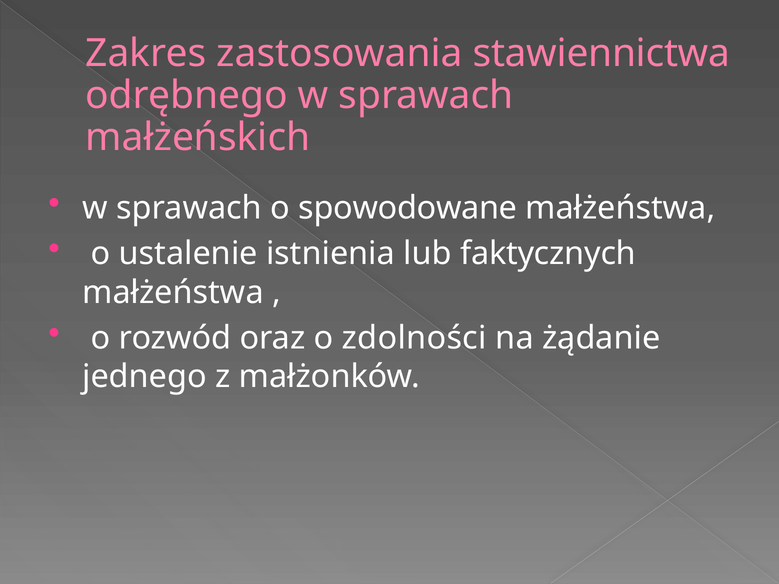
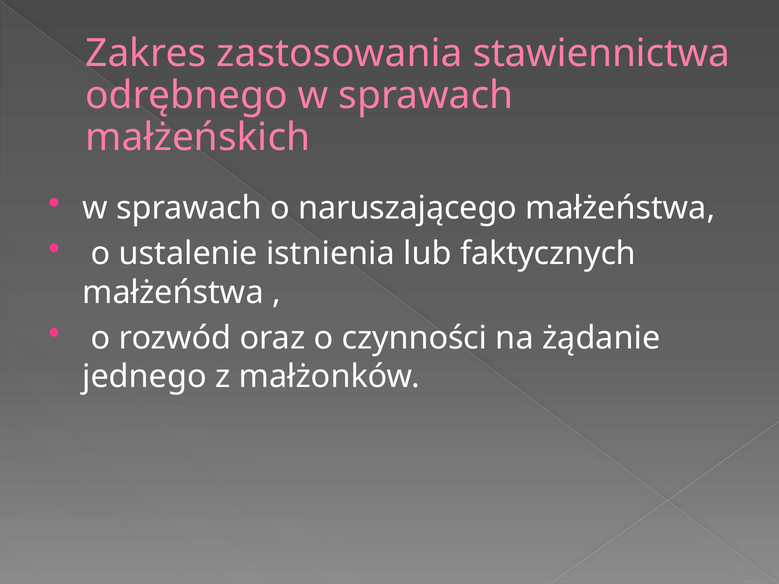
spowodowane: spowodowane -> naruszającego (408, 208)
zdolności: zdolności -> czynności (415, 338)
